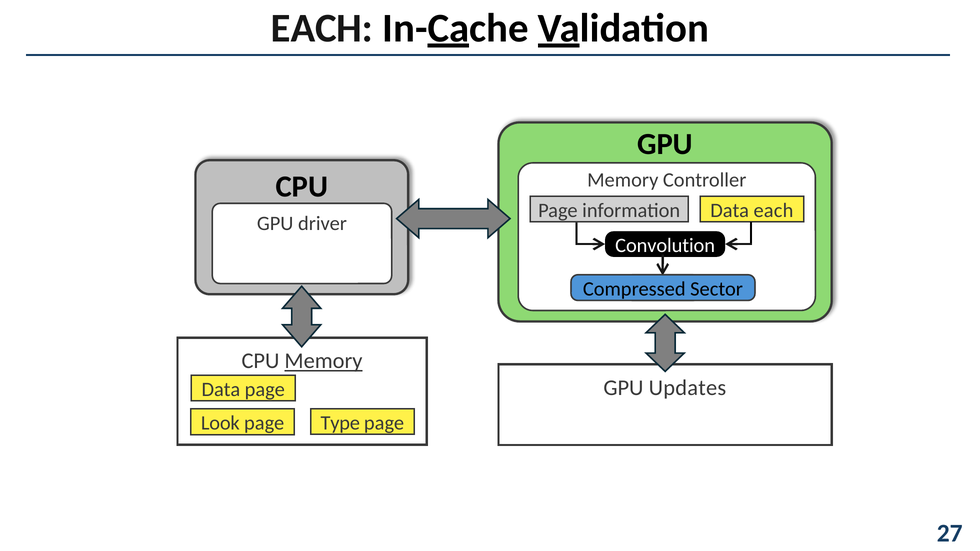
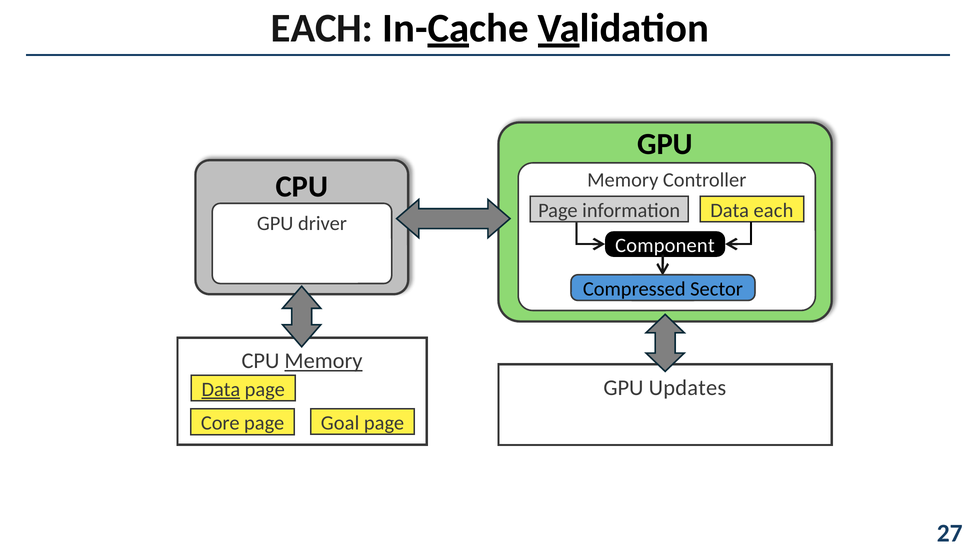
Convolution: Convolution -> Component (665, 246)
Data underline: none -> present (221, 390)
Look: Look -> Core (220, 423)
Type: Type -> Goal (340, 423)
